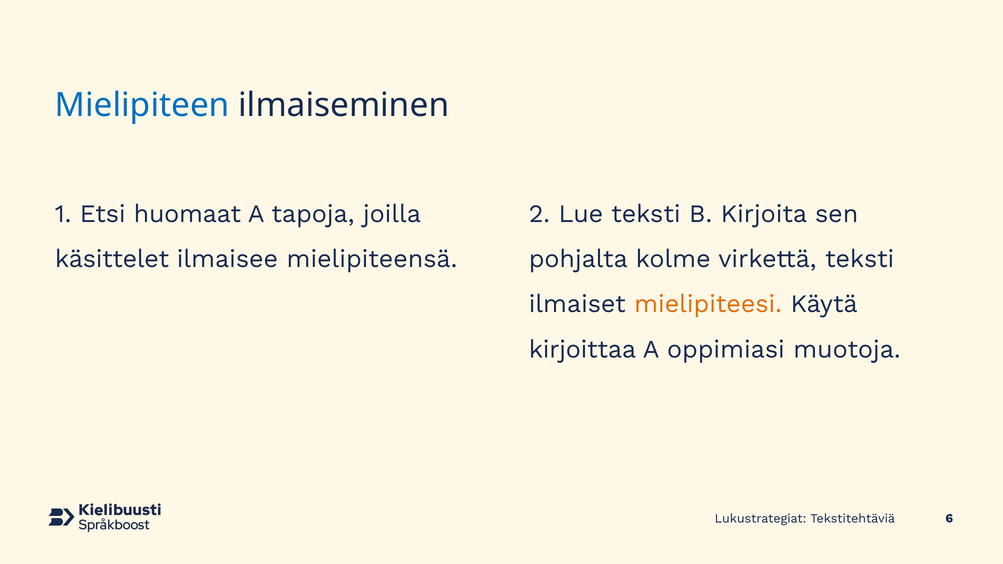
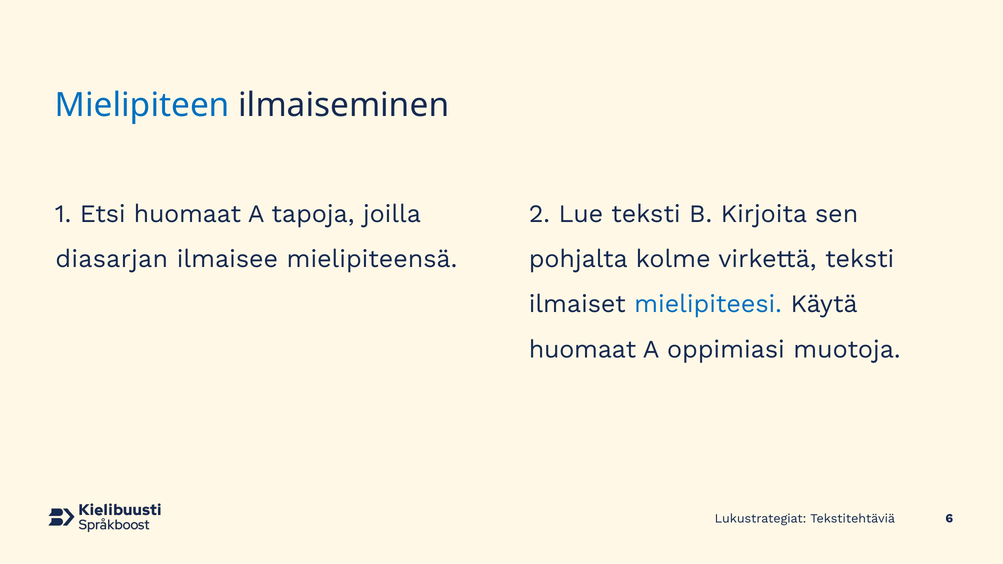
käsittelet: käsittelet -> diasarjan (112, 259)
mielipiteesi colour: orange -> blue (708, 304)
kirjoittaa: kirjoittaa -> huomaat (582, 349)
